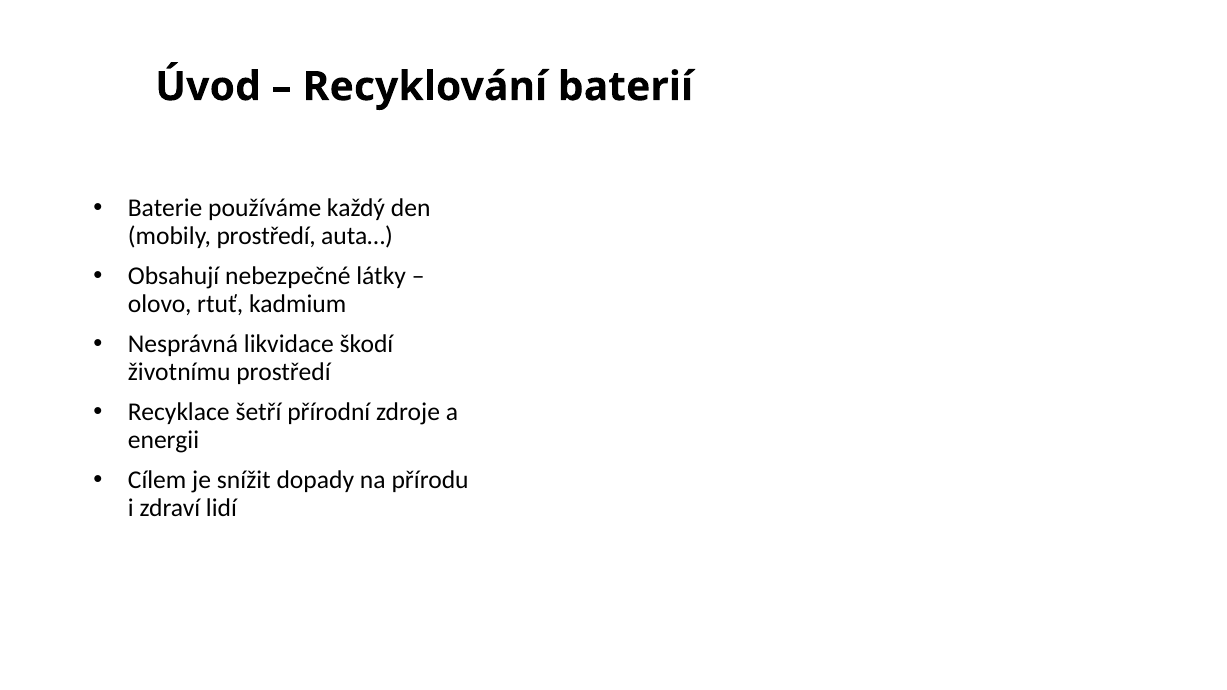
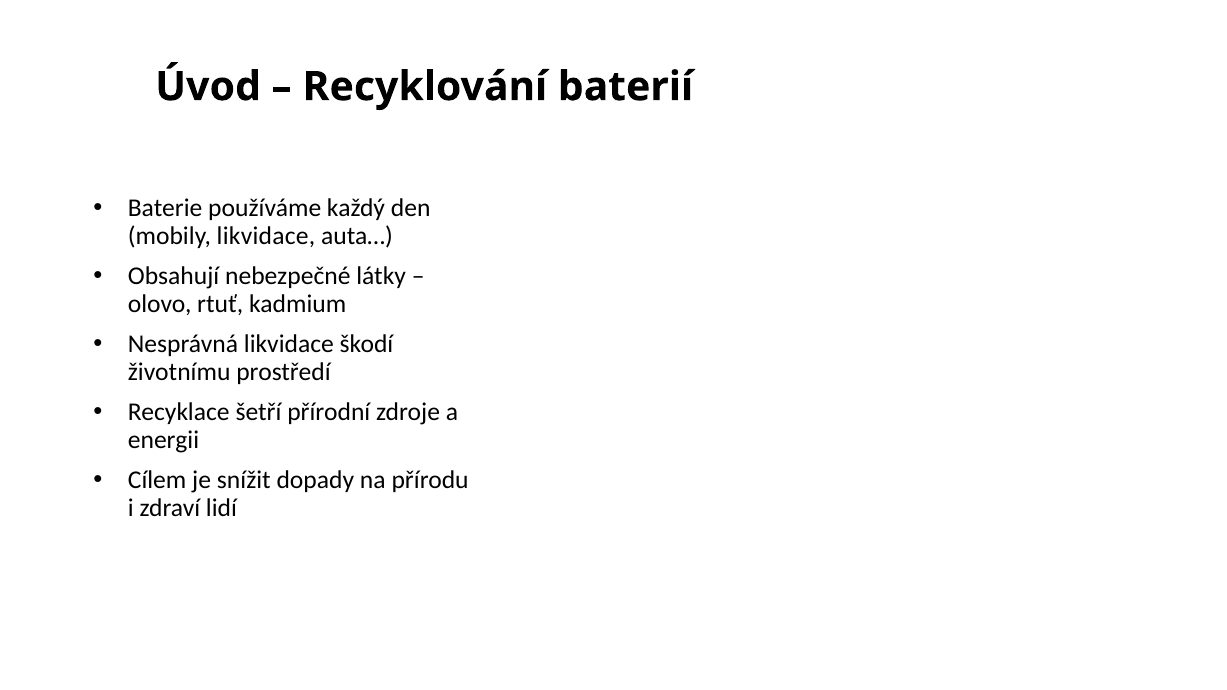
mobily prostředí: prostředí -> likvidace (266, 236)
